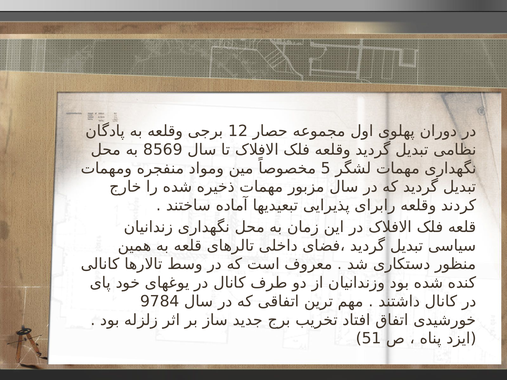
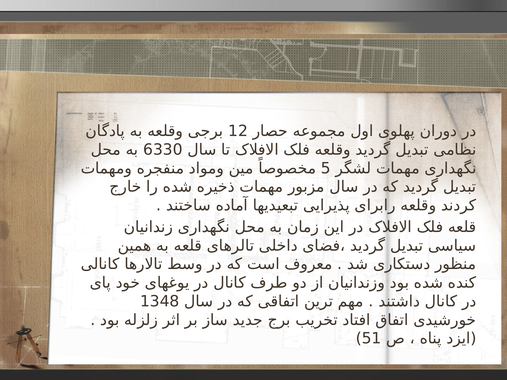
8569: 8569 -> 6330 (163, 150)
9784: 9784 -> 1348 (160, 302)
